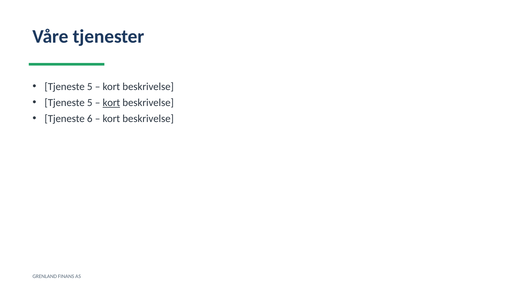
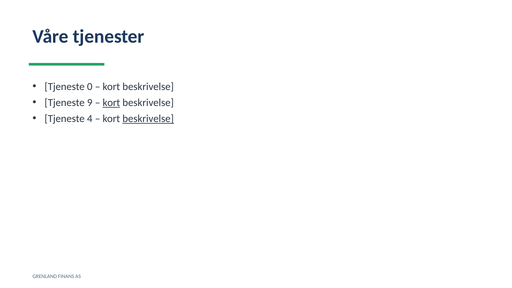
5: 5 -> 0 (90, 87)
5: 5 -> 9 (90, 103)
6: 6 -> 4 (90, 119)
beskrivelse underline: none -> present (148, 119)
